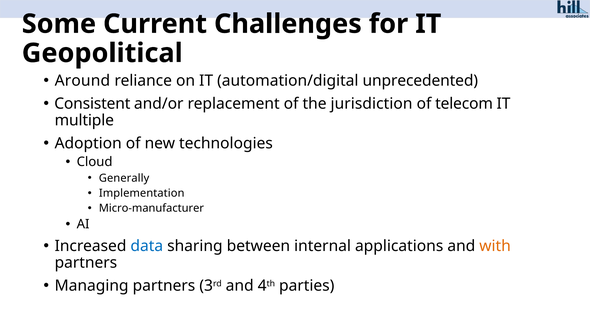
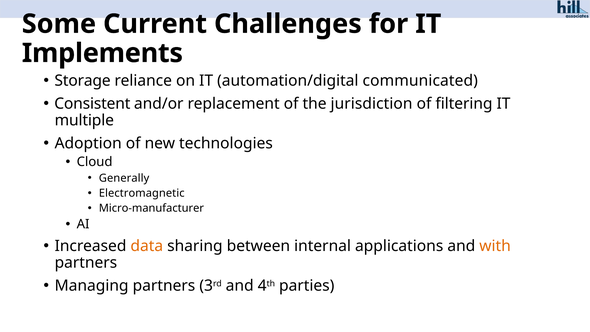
Geopolitical: Geopolitical -> Implements (102, 53)
Around: Around -> Storage (83, 81)
unprecedented: unprecedented -> communicated (420, 81)
telecom: telecom -> filtering (464, 103)
Implementation: Implementation -> Electromagnetic (142, 193)
data colour: blue -> orange (147, 246)
